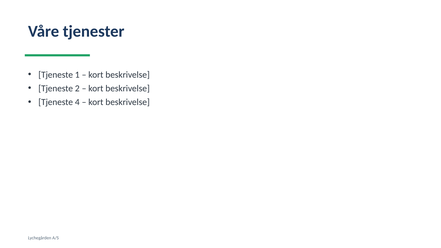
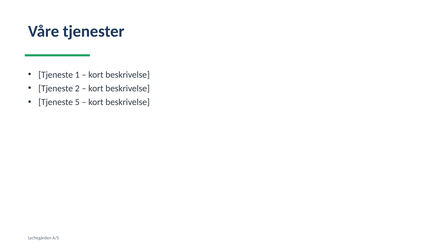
4: 4 -> 5 (77, 102)
